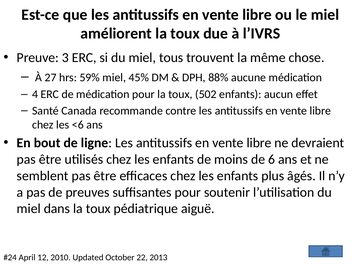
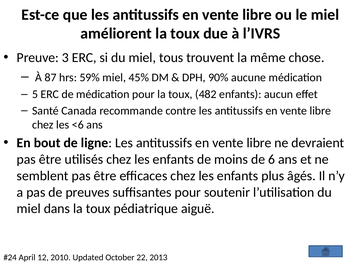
27: 27 -> 87 (50, 78)
88%: 88% -> 90% (218, 78)
4: 4 -> 5 (35, 94)
502: 502 -> 482 (206, 94)
